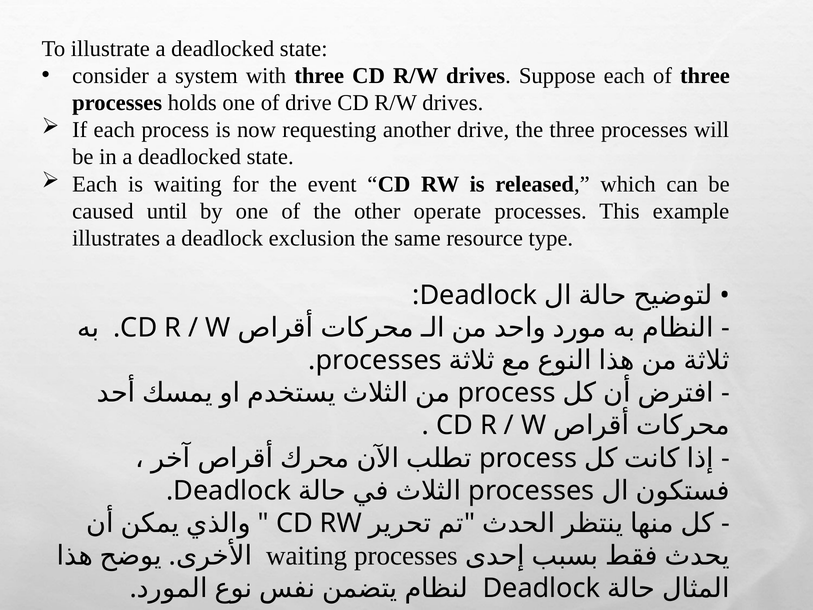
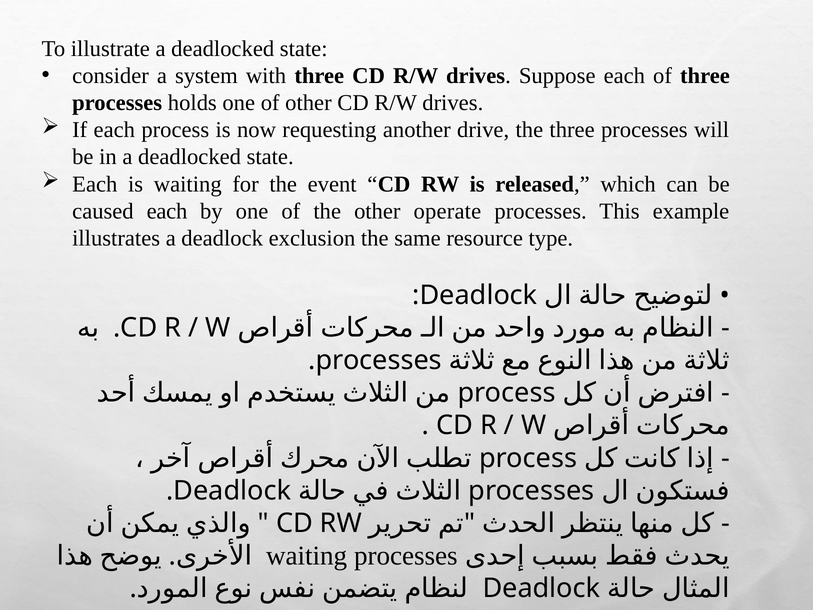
of drive: drive -> other (308, 103)
caused until: until -> each (167, 211)
